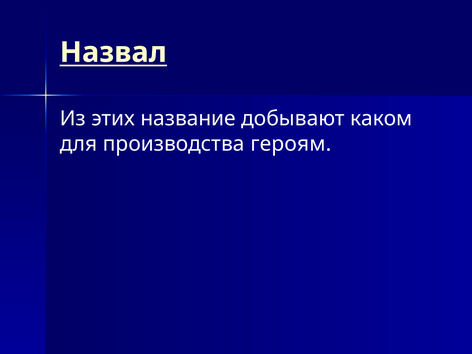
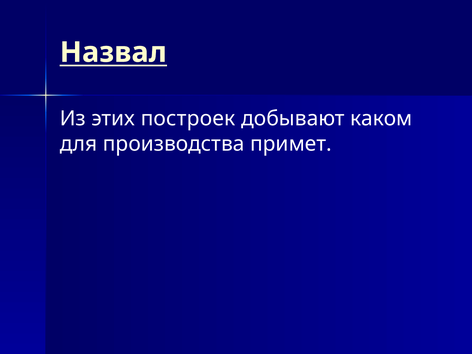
название: название -> построек (188, 119)
героям: героям -> примет (291, 144)
